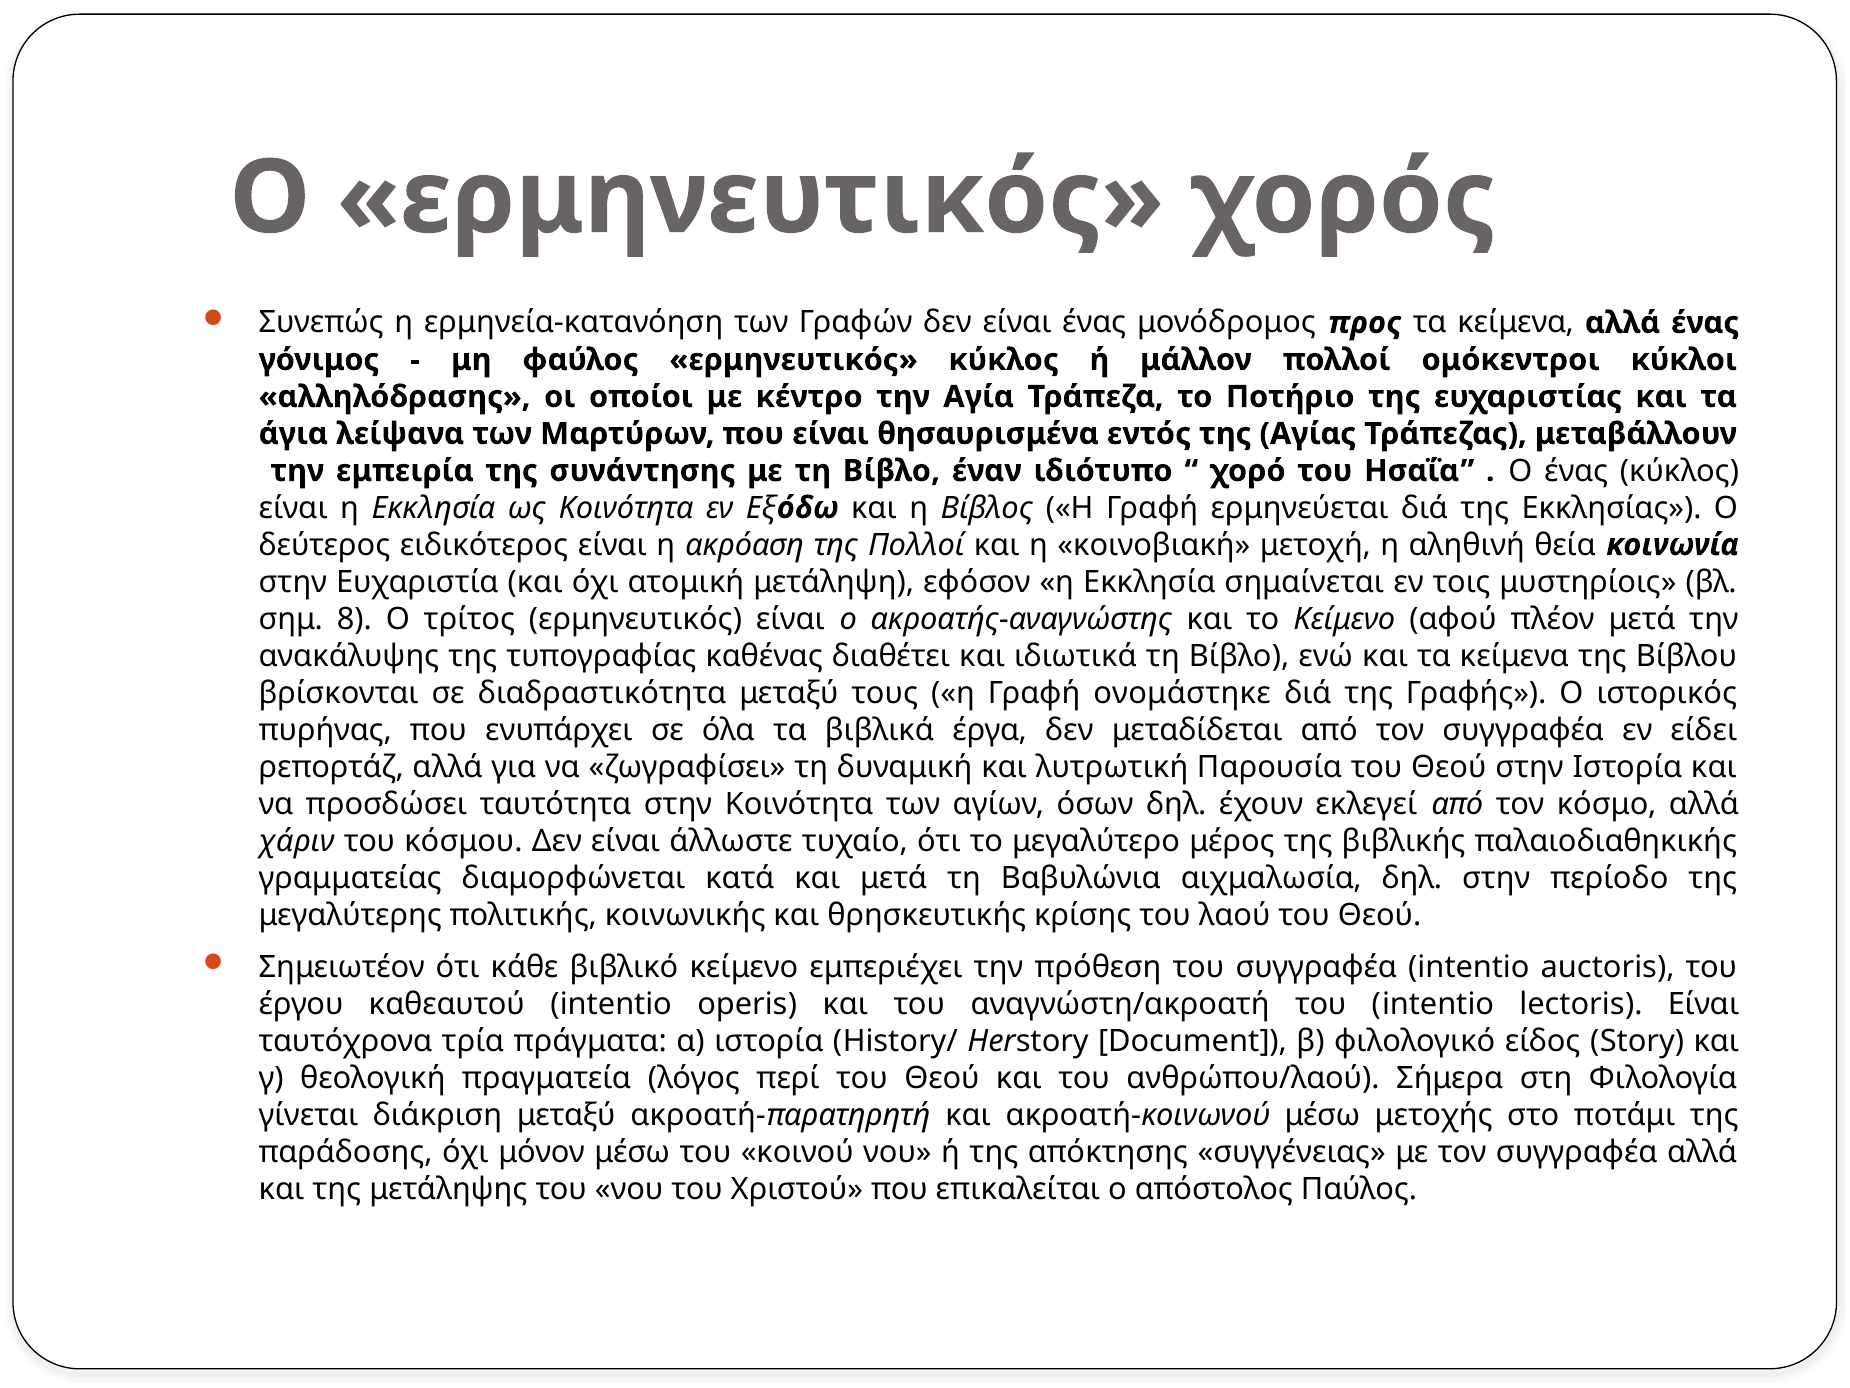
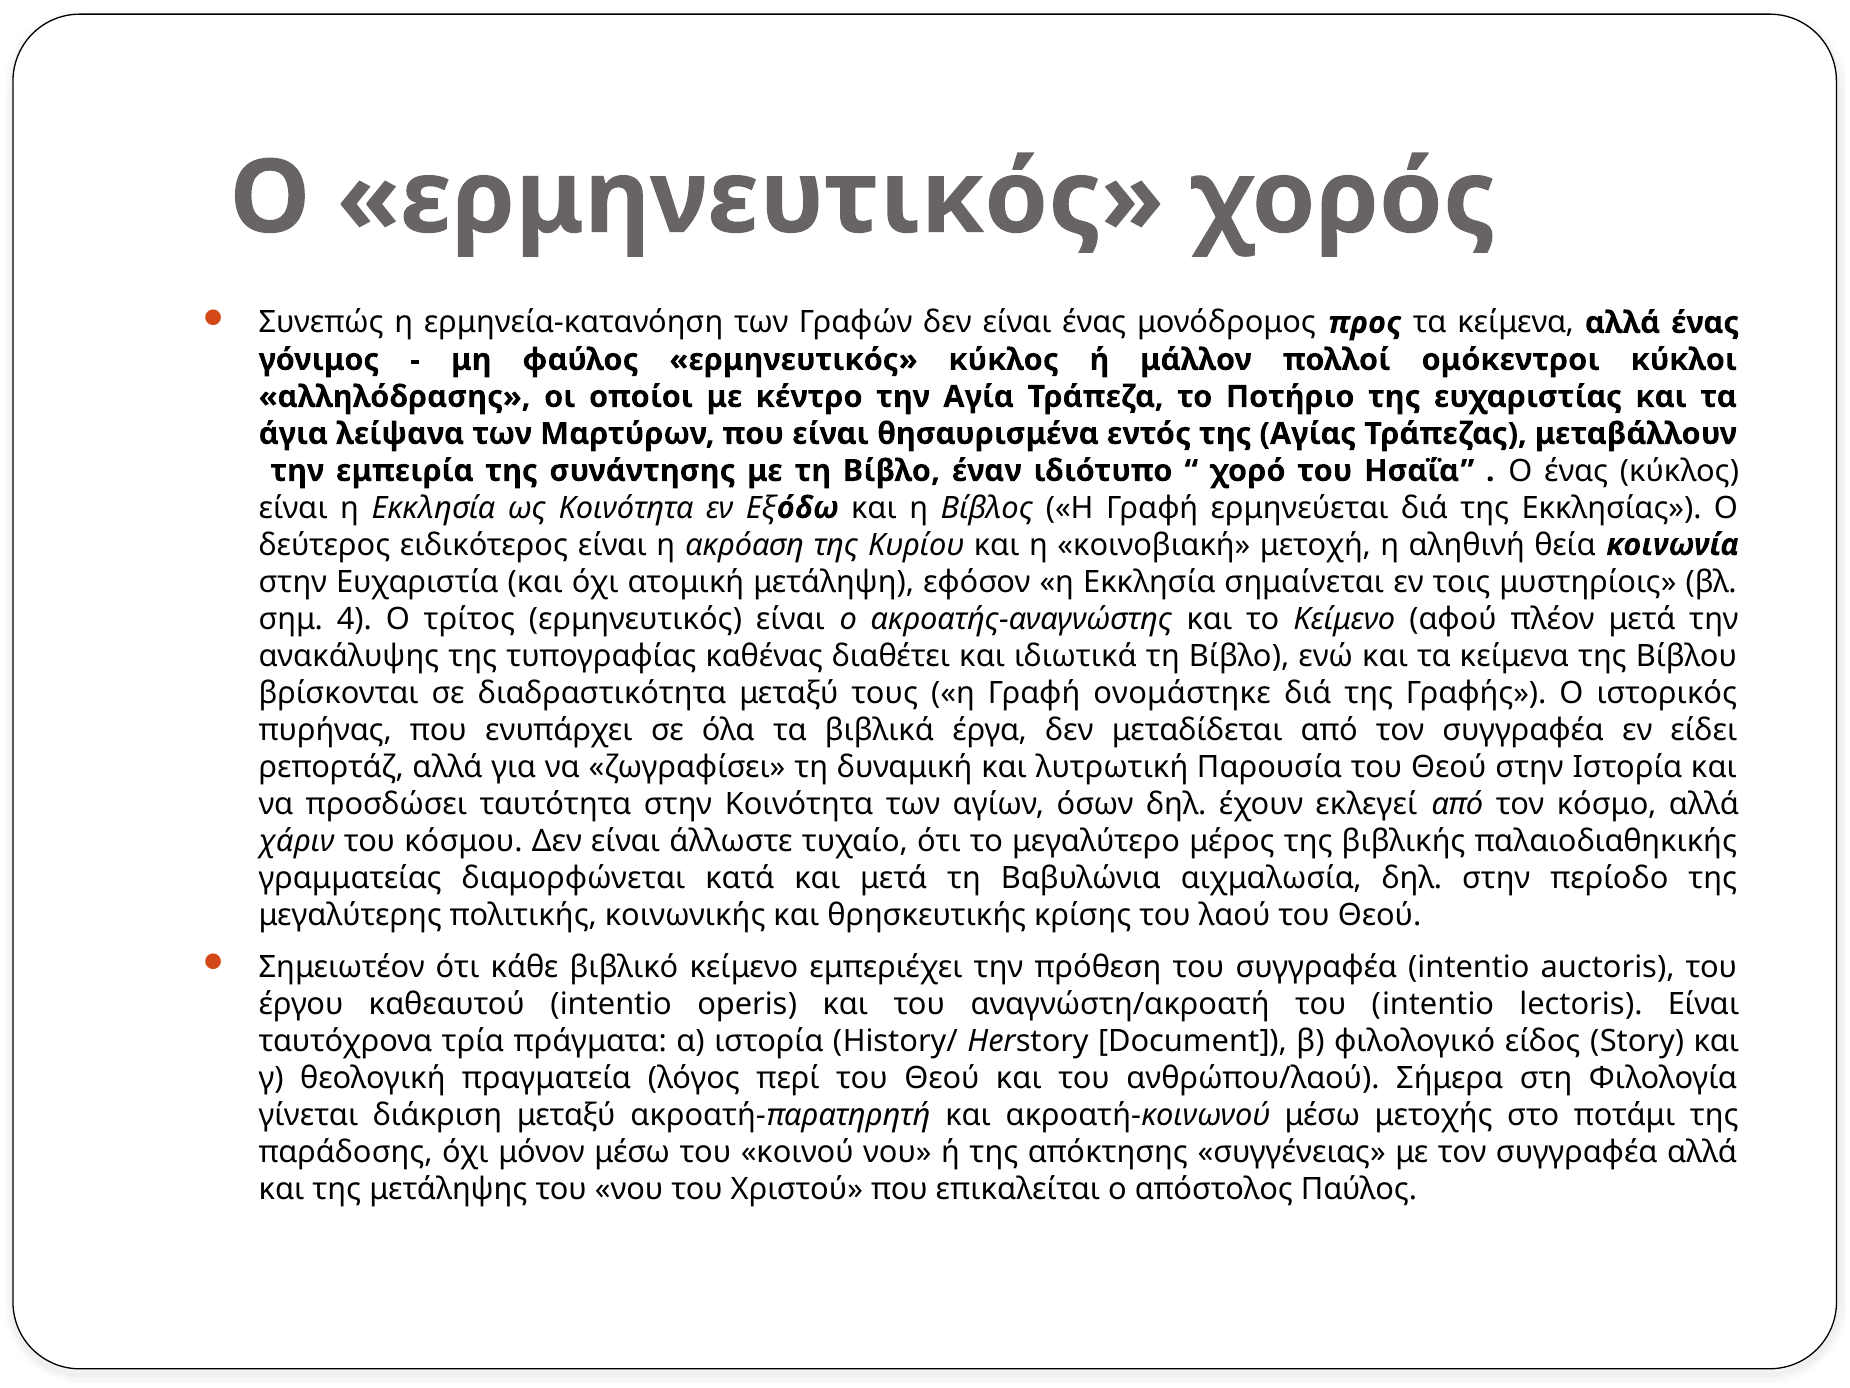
της Πολλοί: Πολλοί -> Κυρίου (916, 545)
8: 8 -> 4 (354, 619)
